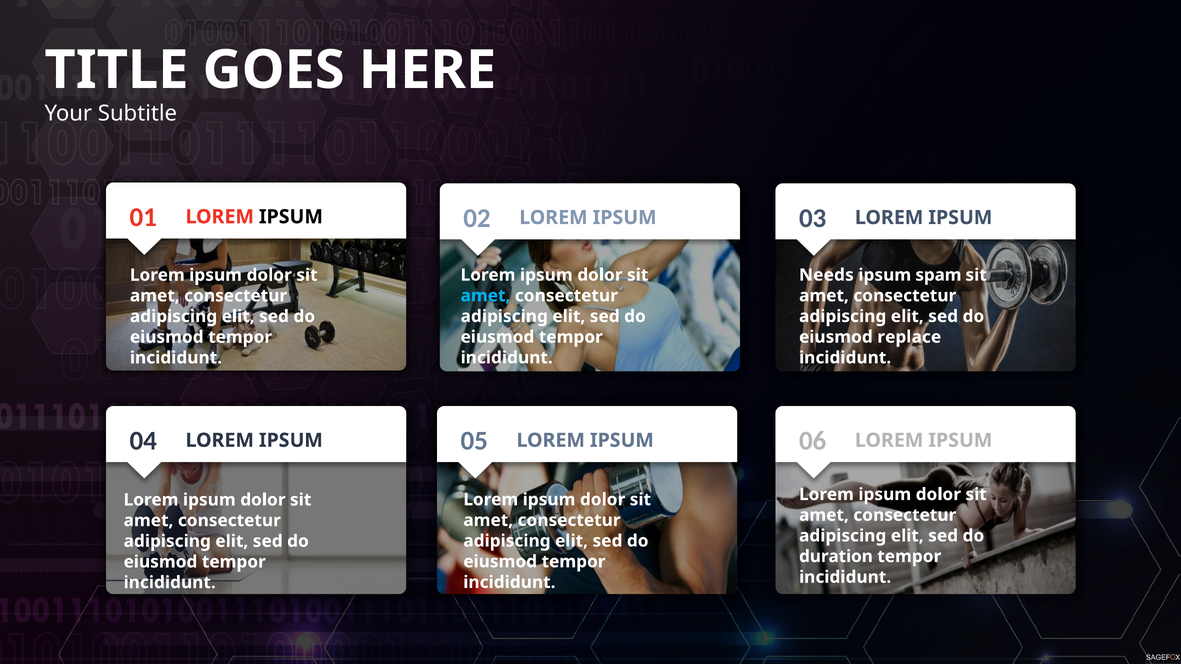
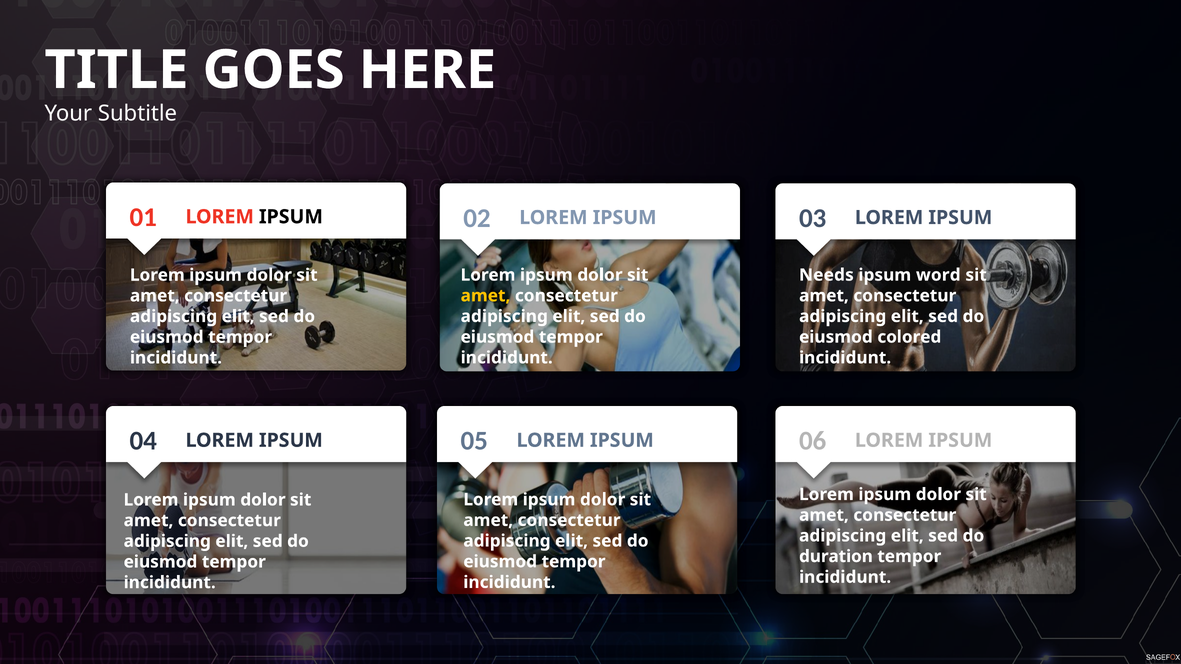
spam: spam -> word (938, 275)
amet colour: light blue -> yellow (485, 296)
replace: replace -> colored (909, 337)
